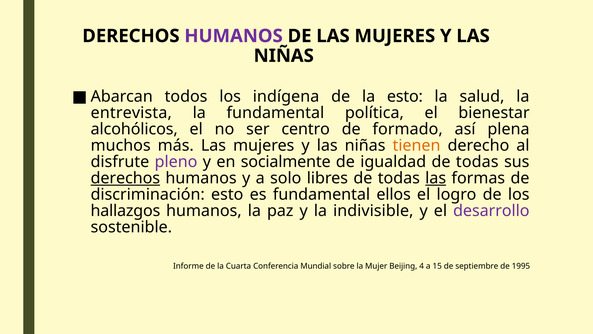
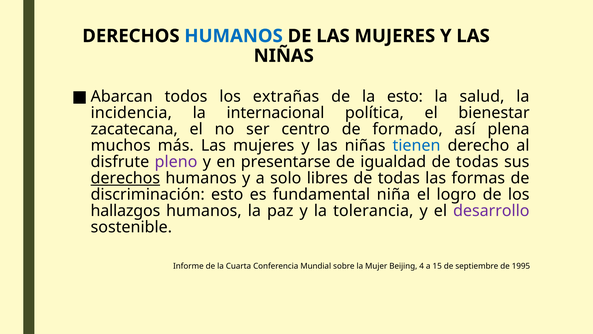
HUMANOS colour: purple -> blue (234, 36)
indígena: indígena -> extrañas (286, 97)
entrevista: entrevista -> incidencia (131, 113)
la fundamental: fundamental -> internacional (275, 113)
alcohólicos: alcohólicos -> zacatecana (134, 129)
tienen colour: orange -> blue (416, 145)
socialmente: socialmente -> presentarse (286, 162)
las underline: present -> none (436, 178)
ellos: ellos -> niña (393, 194)
indivisible: indivisible -> tolerancia (373, 211)
